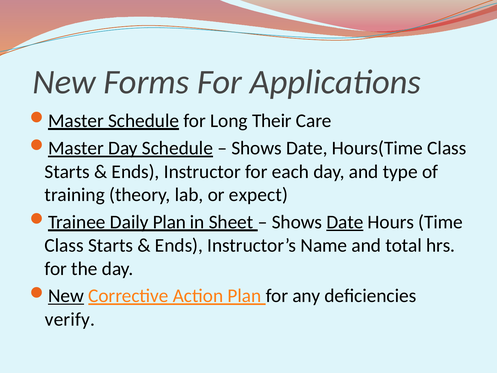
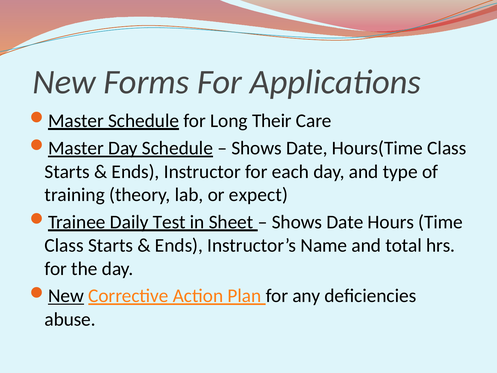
Daily Plan: Plan -> Test (169, 222)
Date underline: present -> none (345, 222)
verify: verify -> abuse (70, 319)
